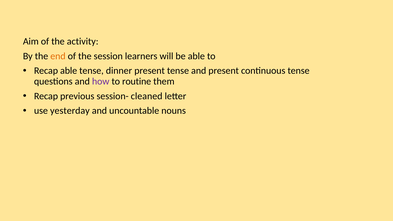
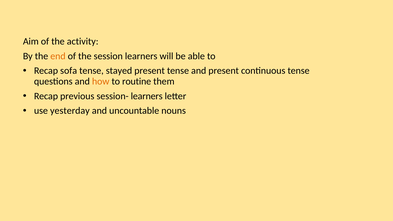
Recap able: able -> sofa (69, 71)
dinner: dinner -> stayed (119, 71)
how colour: purple -> orange (101, 81)
session- cleaned: cleaned -> learners (147, 96)
